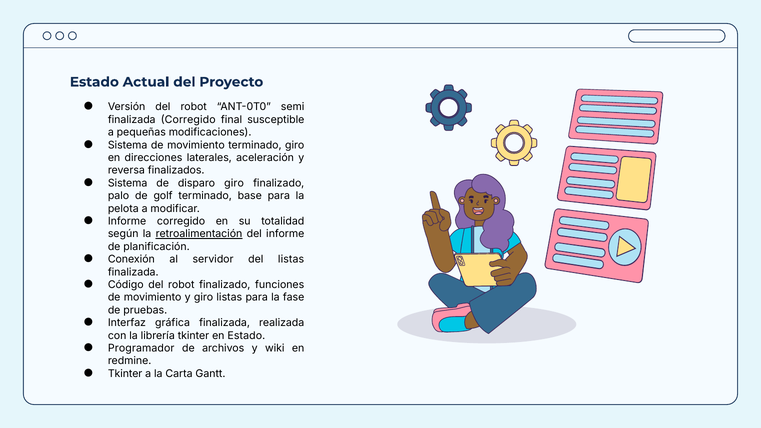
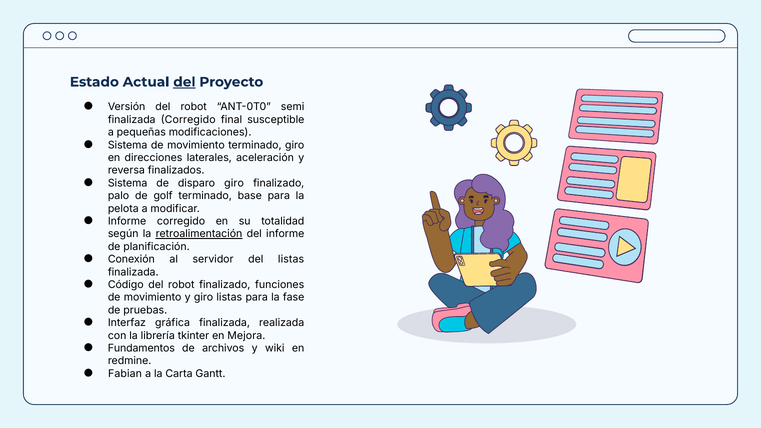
del underline: none -> present (184, 82)
en Estado: Estado -> Mejora (246, 336)
Programador: Programador -> Fundamentos (141, 348)
Tkinter: Tkinter -> Fabian (125, 374)
